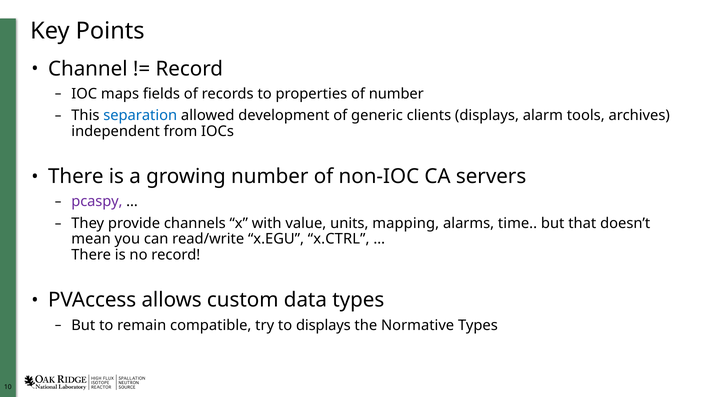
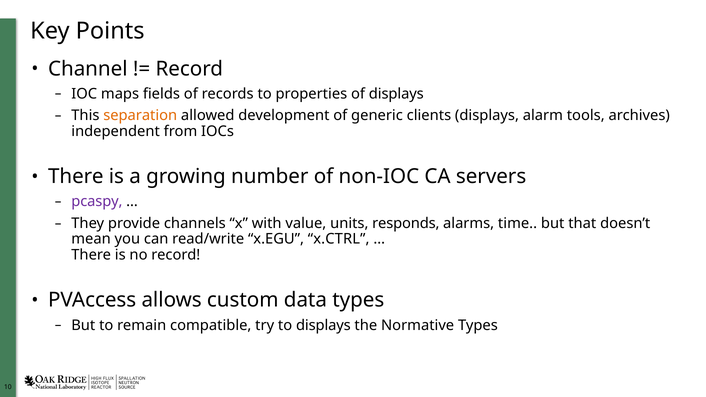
of number: number -> displays (396, 94)
separation colour: blue -> orange (140, 115)
mapping: mapping -> responds (406, 223)
